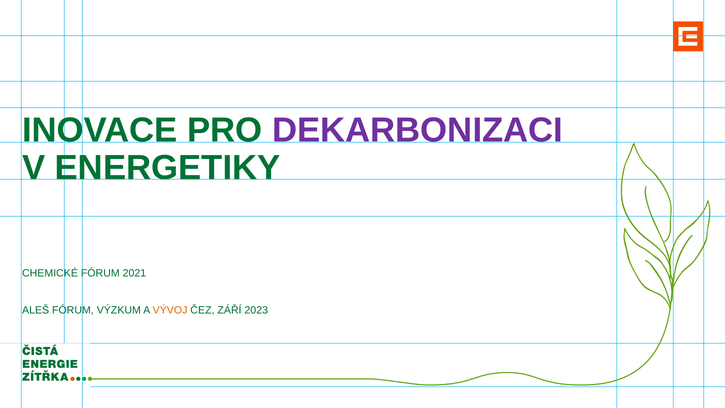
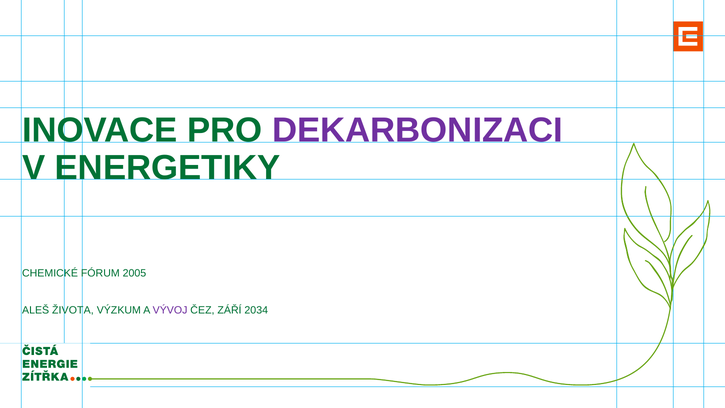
2021: 2021 -> 2005 (134, 273)
ALEŠ FÓRUM: FÓRUM -> ŽIVOTA (73, 310)
VÝVOJ colour: orange -> purple (170, 310)
2023: 2023 -> 2034 (256, 310)
